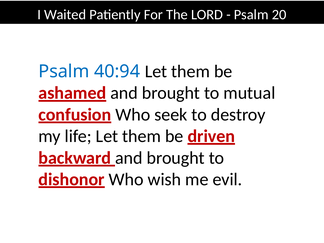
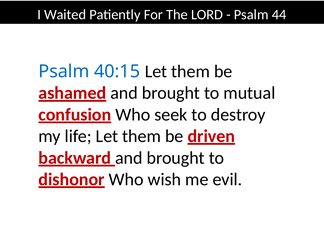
20: 20 -> 44 (279, 15)
40:94: 40:94 -> 40:15 (117, 71)
